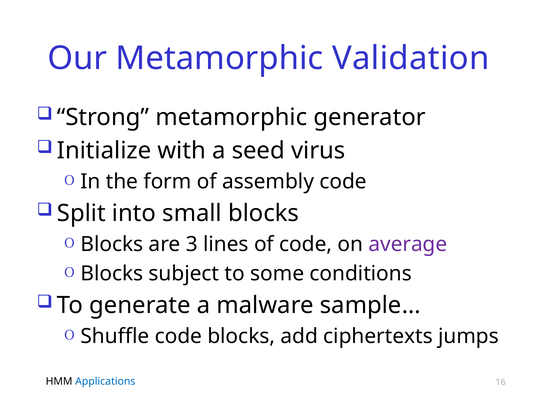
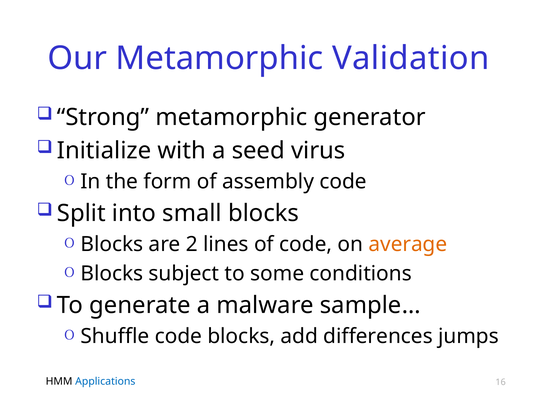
3: 3 -> 2 (192, 245)
average colour: purple -> orange (408, 245)
ciphertexts: ciphertexts -> differences (378, 337)
